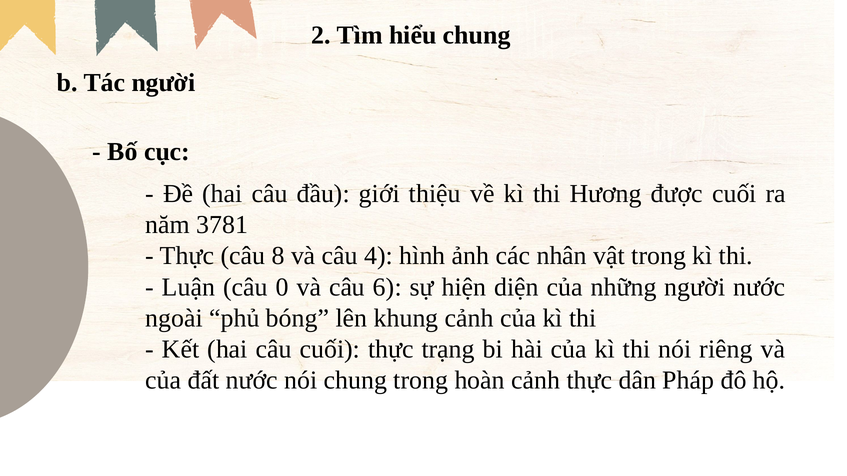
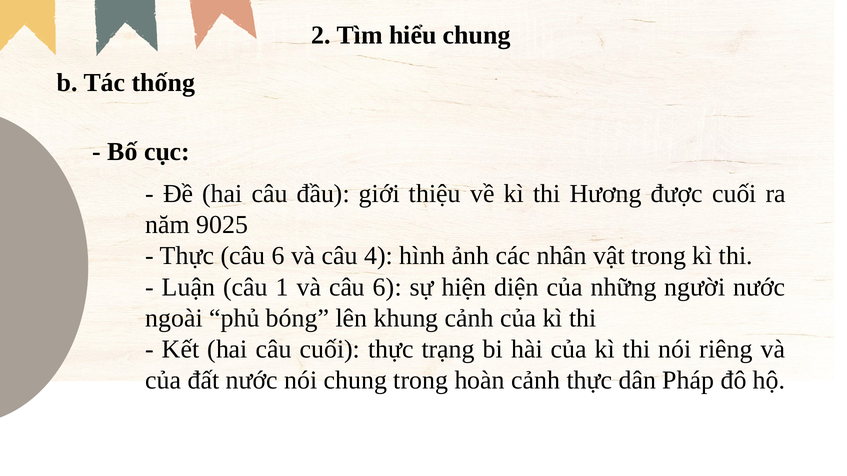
Tác người: người -> thống (163, 83)
3781: 3781 -> 9025 (222, 225)
Thực câu 8: 8 -> 6 (278, 256)
0: 0 -> 1 (282, 287)
